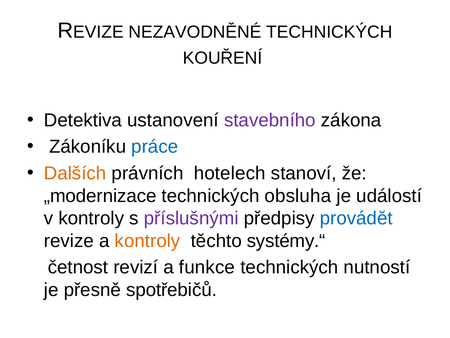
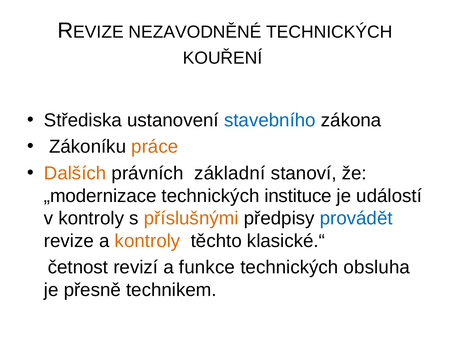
Detektiva: Detektiva -> Střediska (83, 120)
stavebního colour: purple -> blue (270, 120)
práce colour: blue -> orange (155, 147)
hotelech: hotelech -> základní (230, 173)
obsluha: obsluha -> instituce (298, 196)
příslušnými colour: purple -> orange (191, 218)
systémy.“: systémy.“ -> klasické.“ (286, 241)
nutností: nutností -> obsluha (377, 267)
spotřebičů: spotřebičů -> technikem (171, 290)
